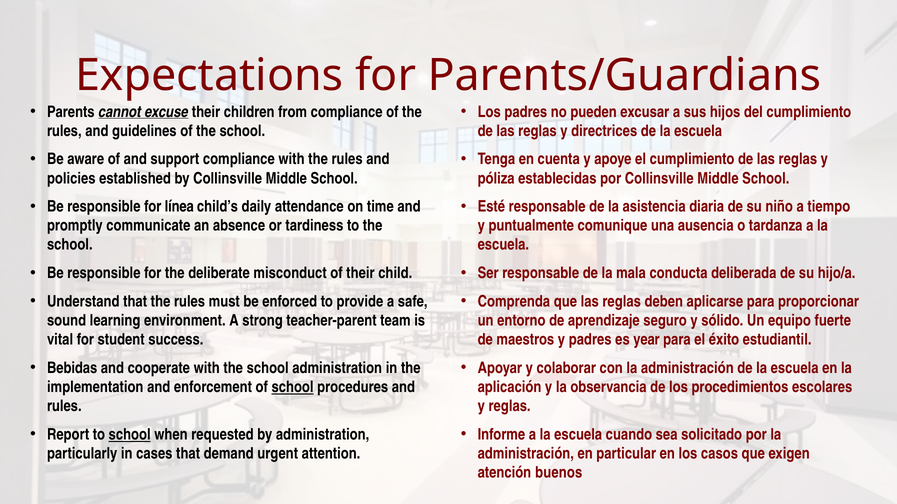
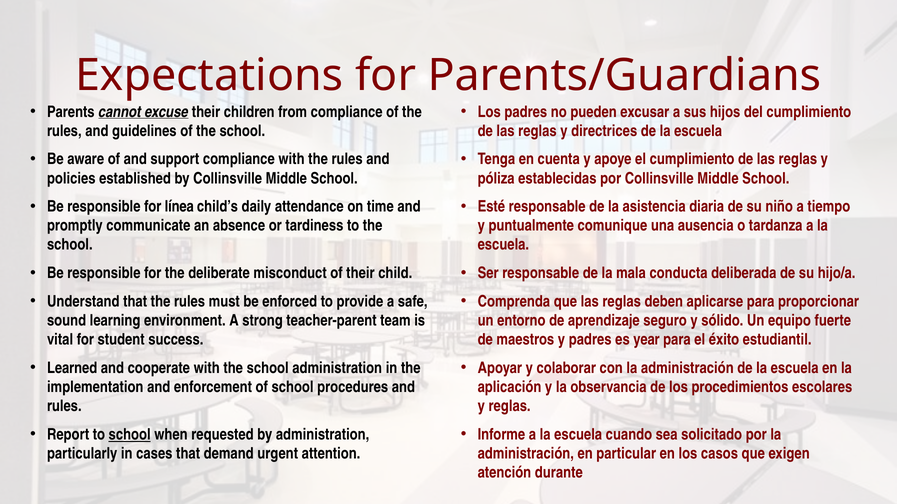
Bebidas: Bebidas -> Learned (72, 368)
school underline: present -> none (293, 387)
buenos: buenos -> durante (559, 473)
